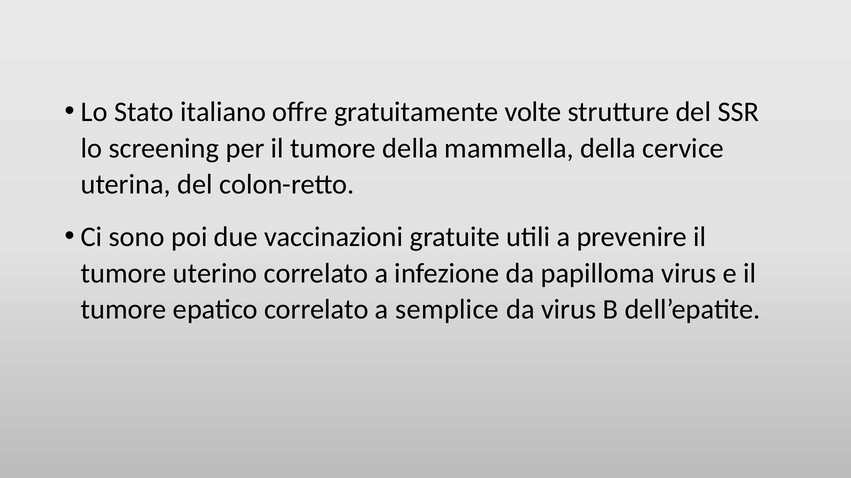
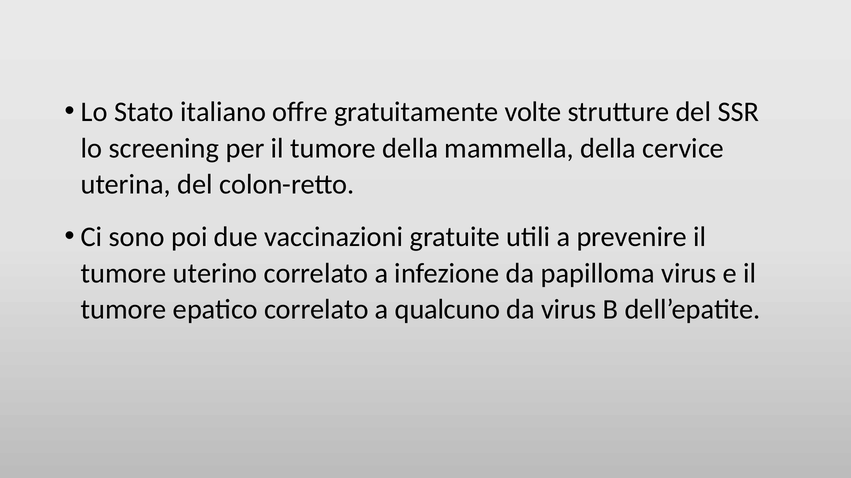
semplice: semplice -> qualcuno (447, 310)
